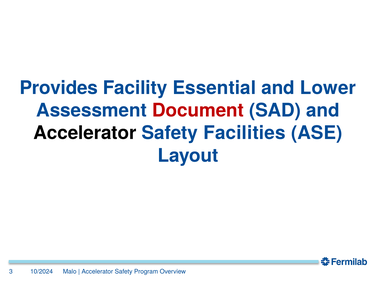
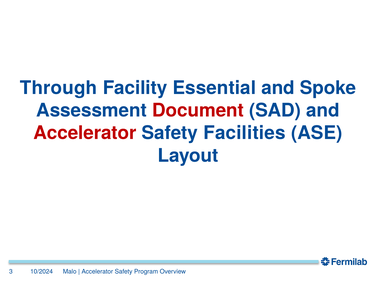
Provides: Provides -> Through (59, 88)
Lower: Lower -> Spoke (328, 88)
Accelerator colour: black -> red (85, 133)
